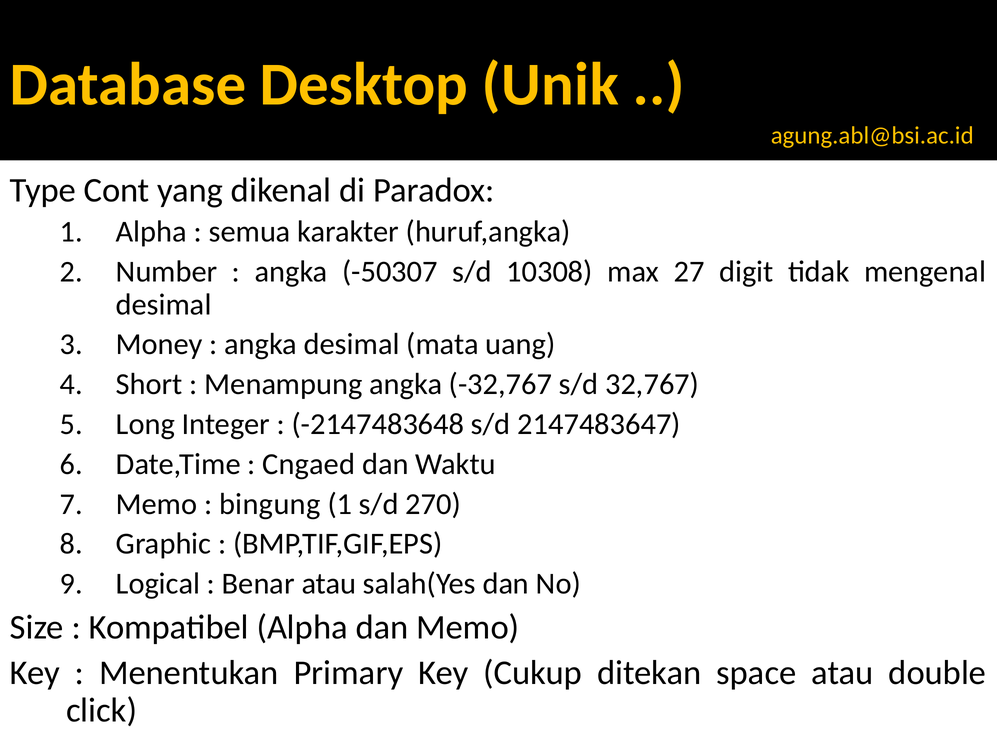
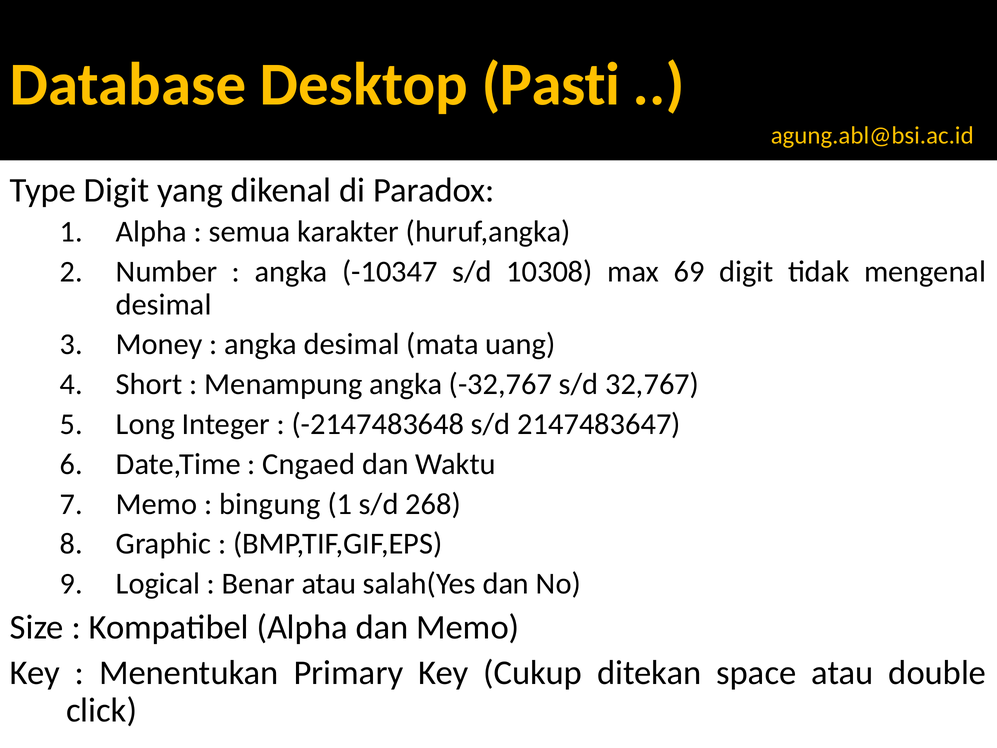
Unik: Unik -> Pasti (551, 84)
Type Cont: Cont -> Digit (117, 190)
-50307: -50307 -> -10347 (390, 272)
27: 27 -> 69 (689, 272)
270: 270 -> 268 (433, 504)
